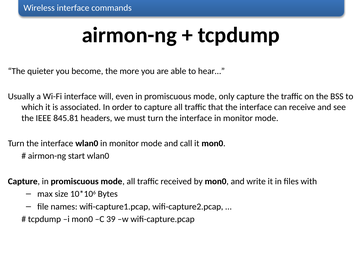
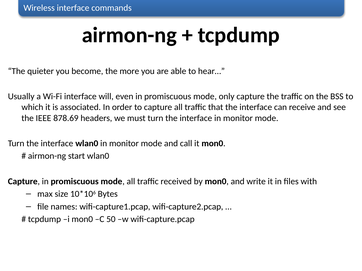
845.81: 845.81 -> 878.69 (66, 118)
39: 39 -> 50 (111, 220)
